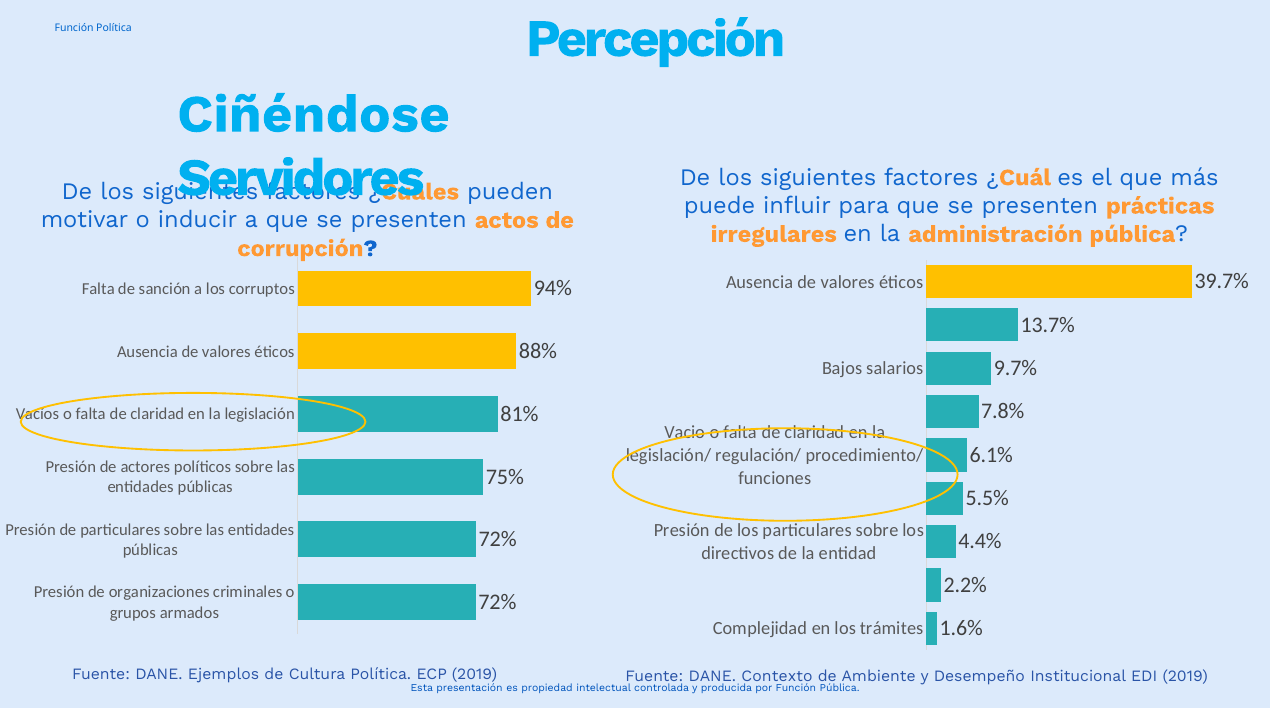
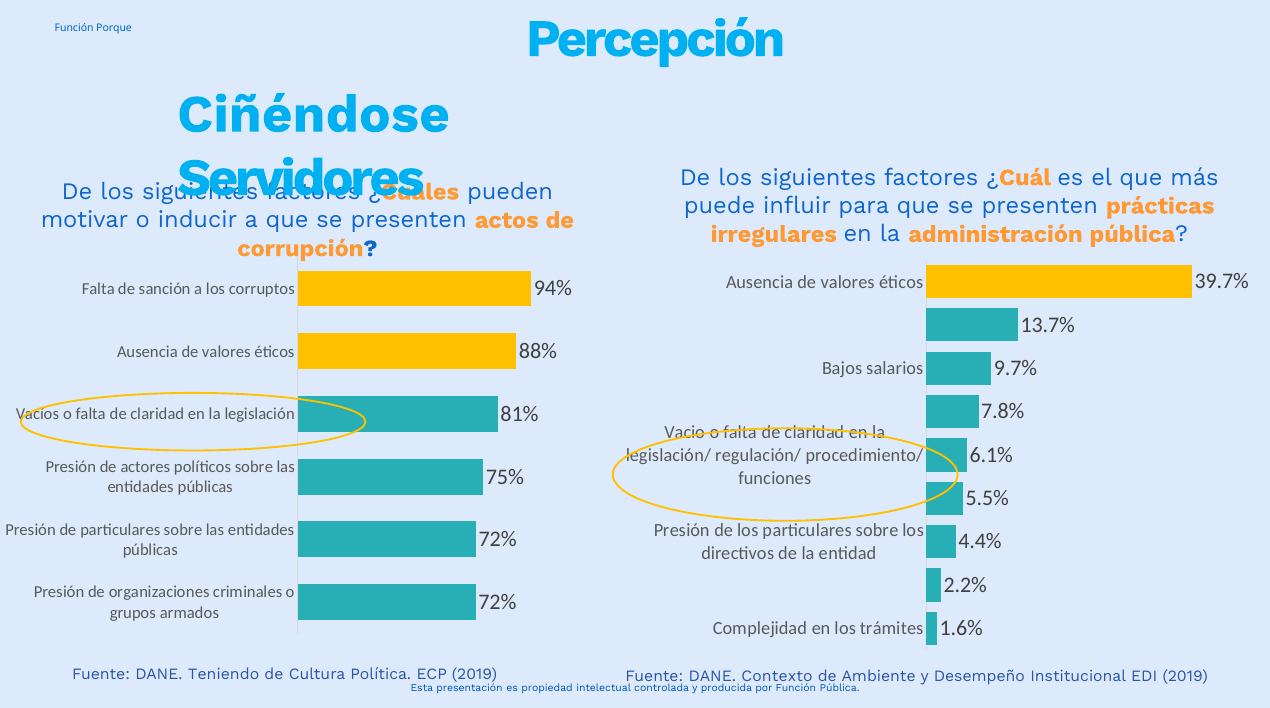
Política: Política -> Porque (114, 28)
Ejemplos: Ejemplos -> Teniendo (224, 675)
